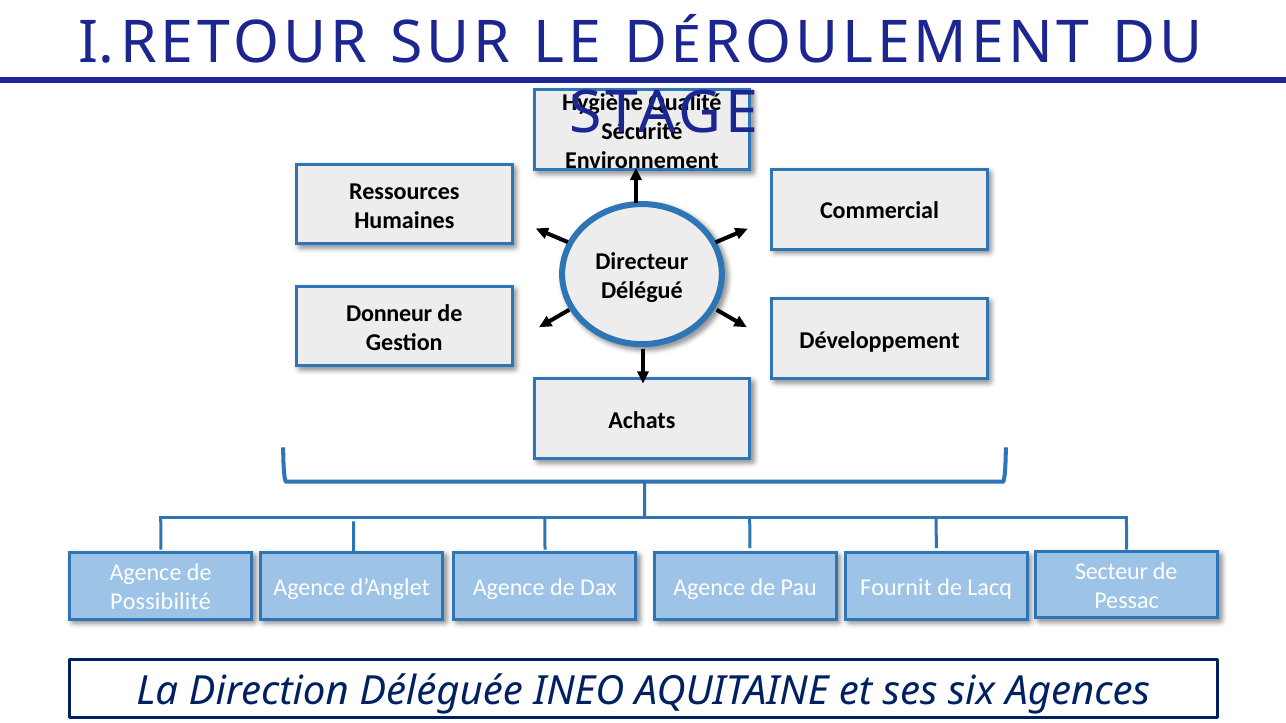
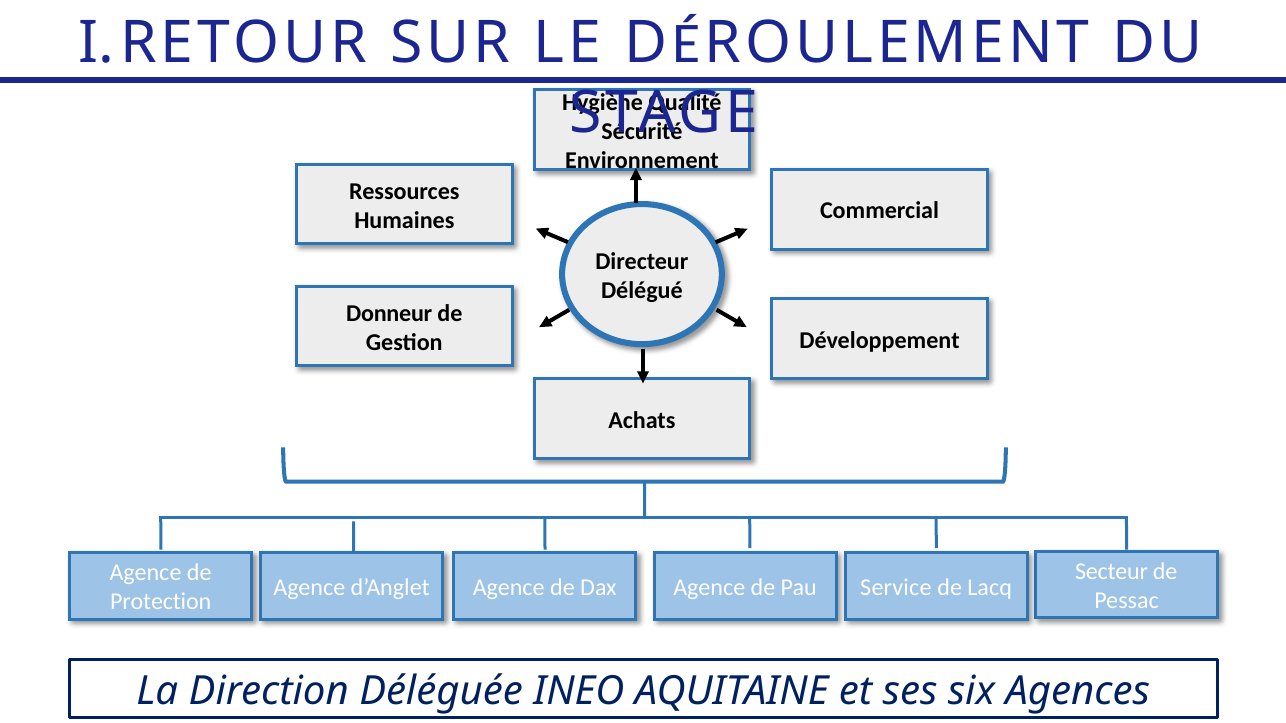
Fournit: Fournit -> Service (896, 588)
Possibilité: Possibilité -> Protection (161, 602)
